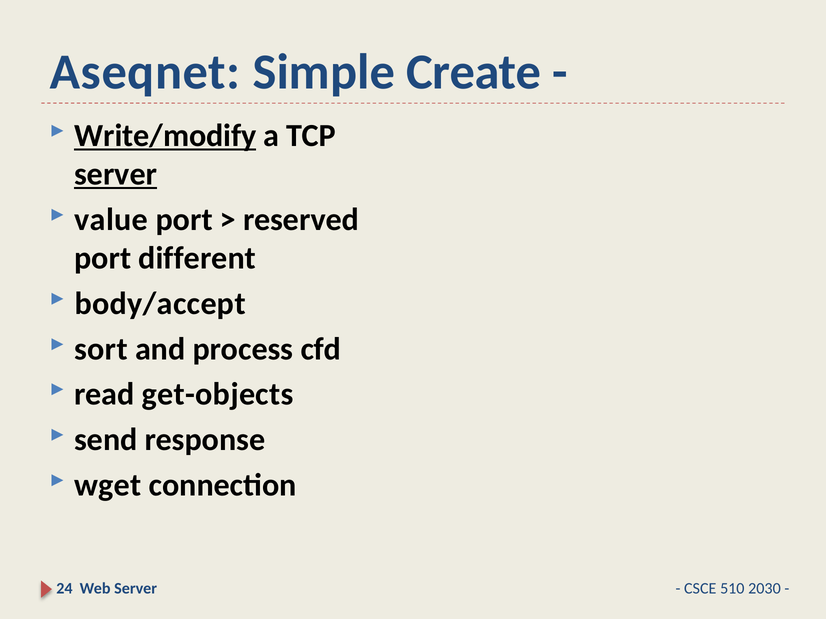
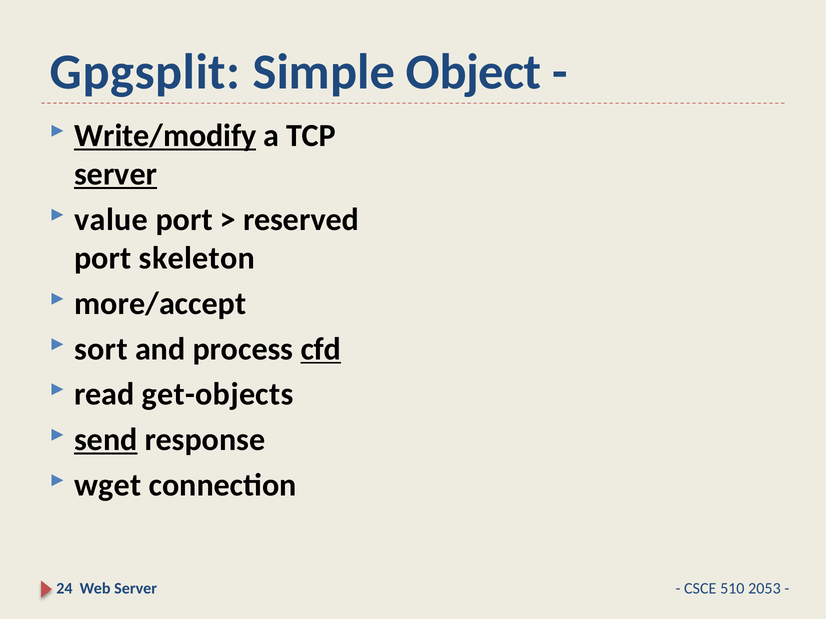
Aseqnet: Aseqnet -> Gpgsplit (145, 72)
Create: Create -> Object (474, 72)
different: different -> skeleton (197, 258)
body/accept: body/accept -> more/accept (160, 304)
cfd underline: none -> present (321, 349)
send underline: none -> present (106, 440)
2030: 2030 -> 2053 (764, 589)
